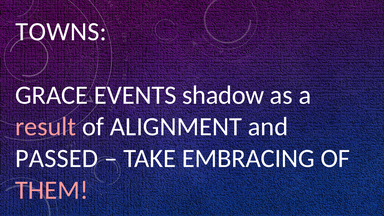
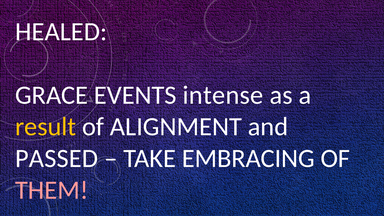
TOWNS: TOWNS -> HEALED (61, 32)
shadow: shadow -> intense (223, 95)
result colour: pink -> yellow (46, 127)
